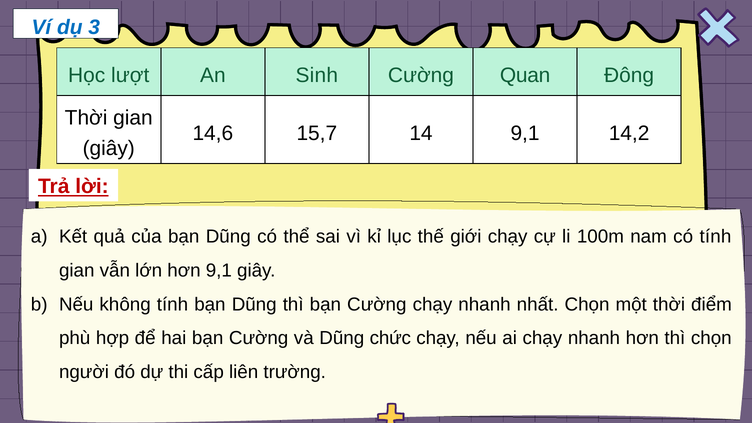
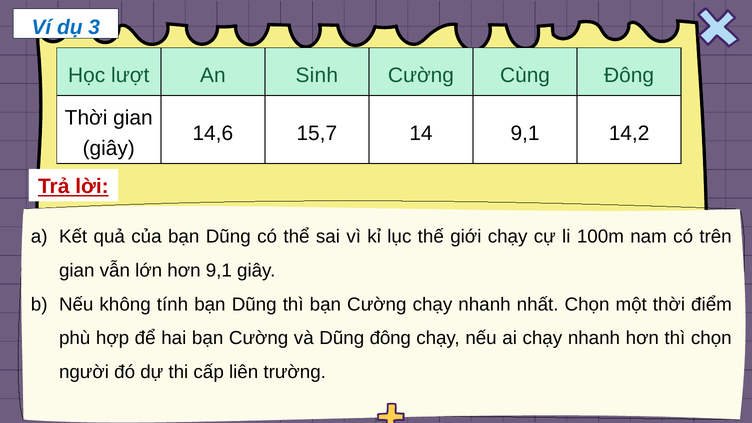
Quan: Quan -> Cùng (525, 75)
có tính: tính -> trên (716, 237)
Dũng chức: chức -> đông (390, 338)
